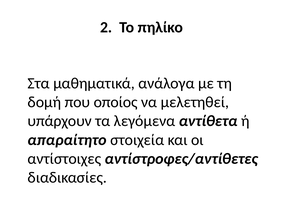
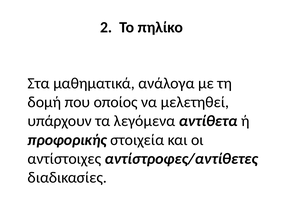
απαραίτητο: απαραίτητο -> προφορικής (67, 140)
